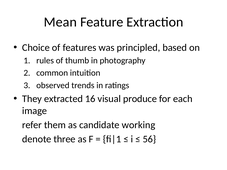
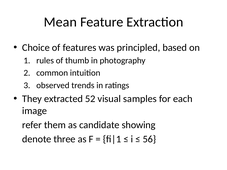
16: 16 -> 52 (90, 99)
produce: produce -> samples (140, 99)
working: working -> showing (139, 125)
